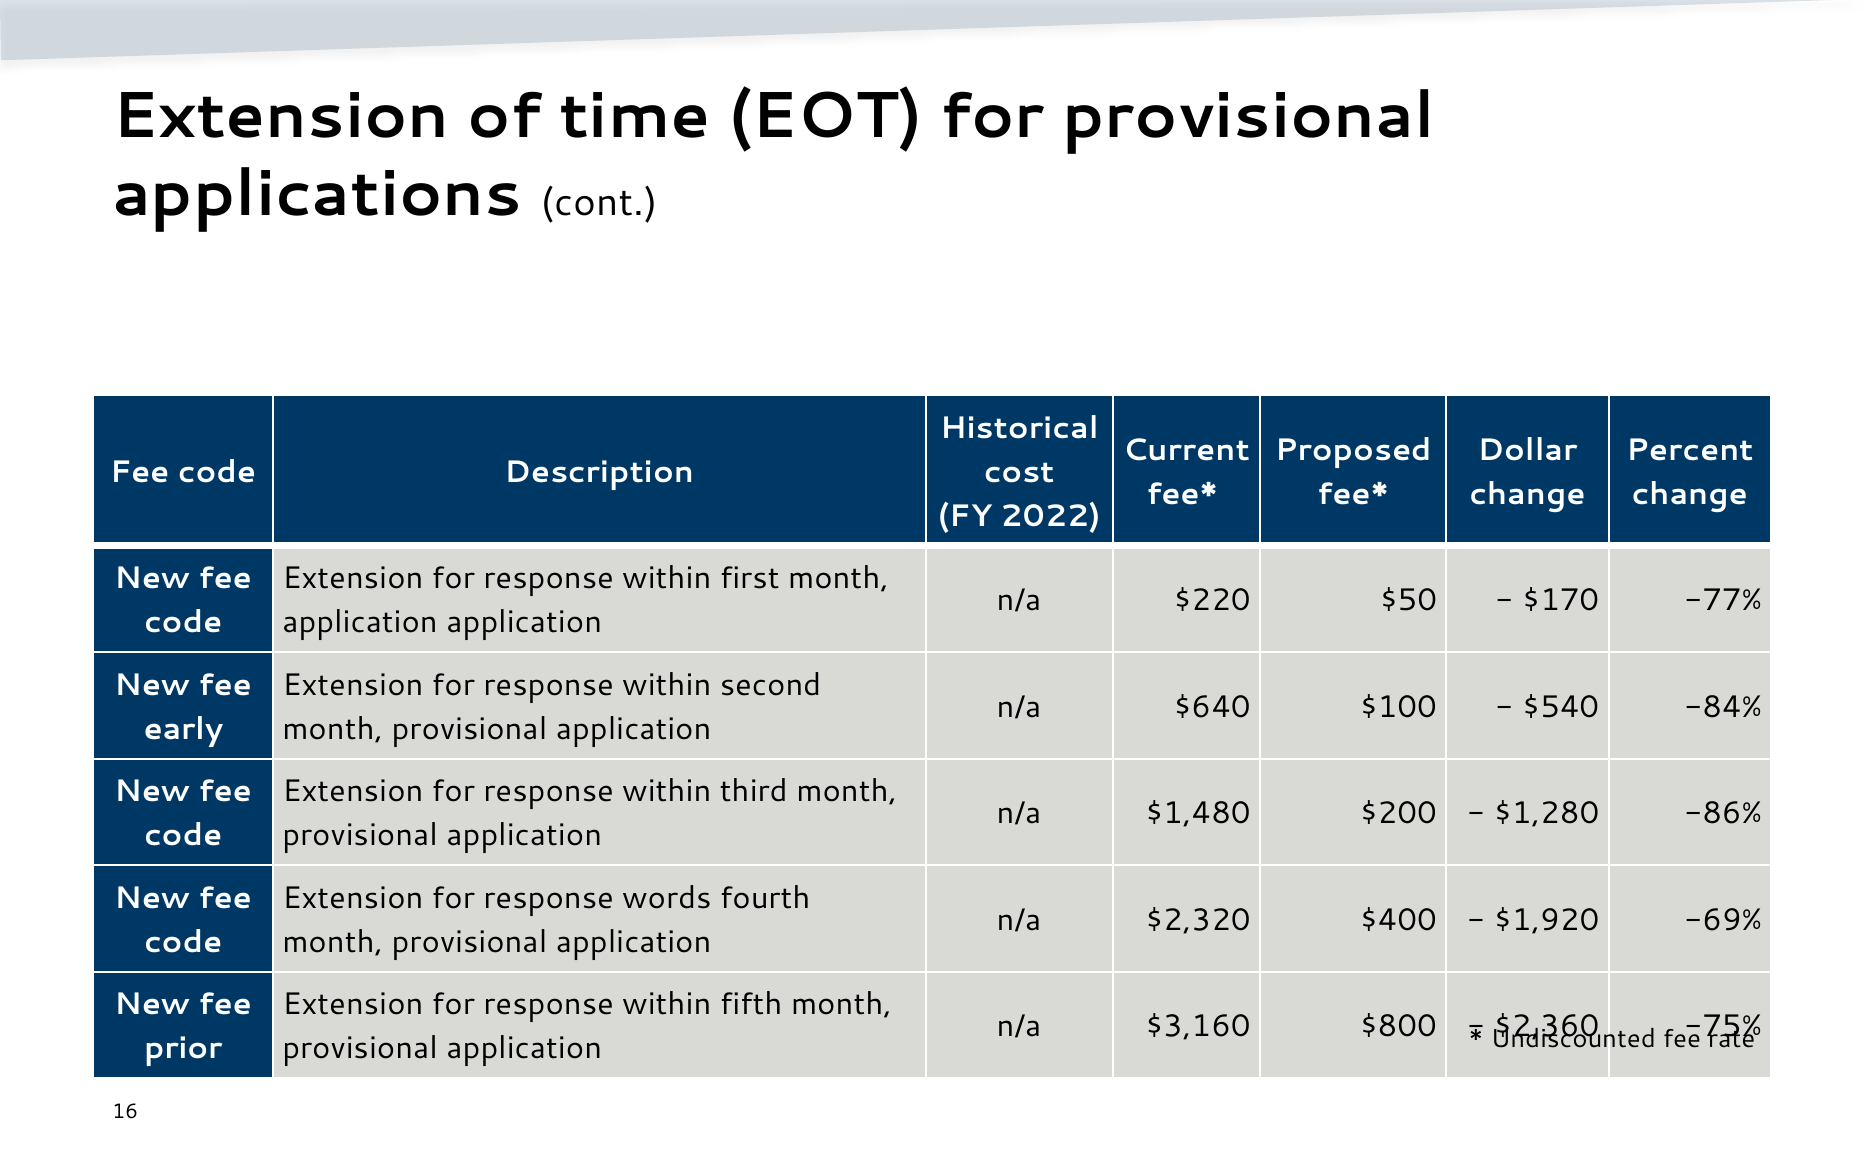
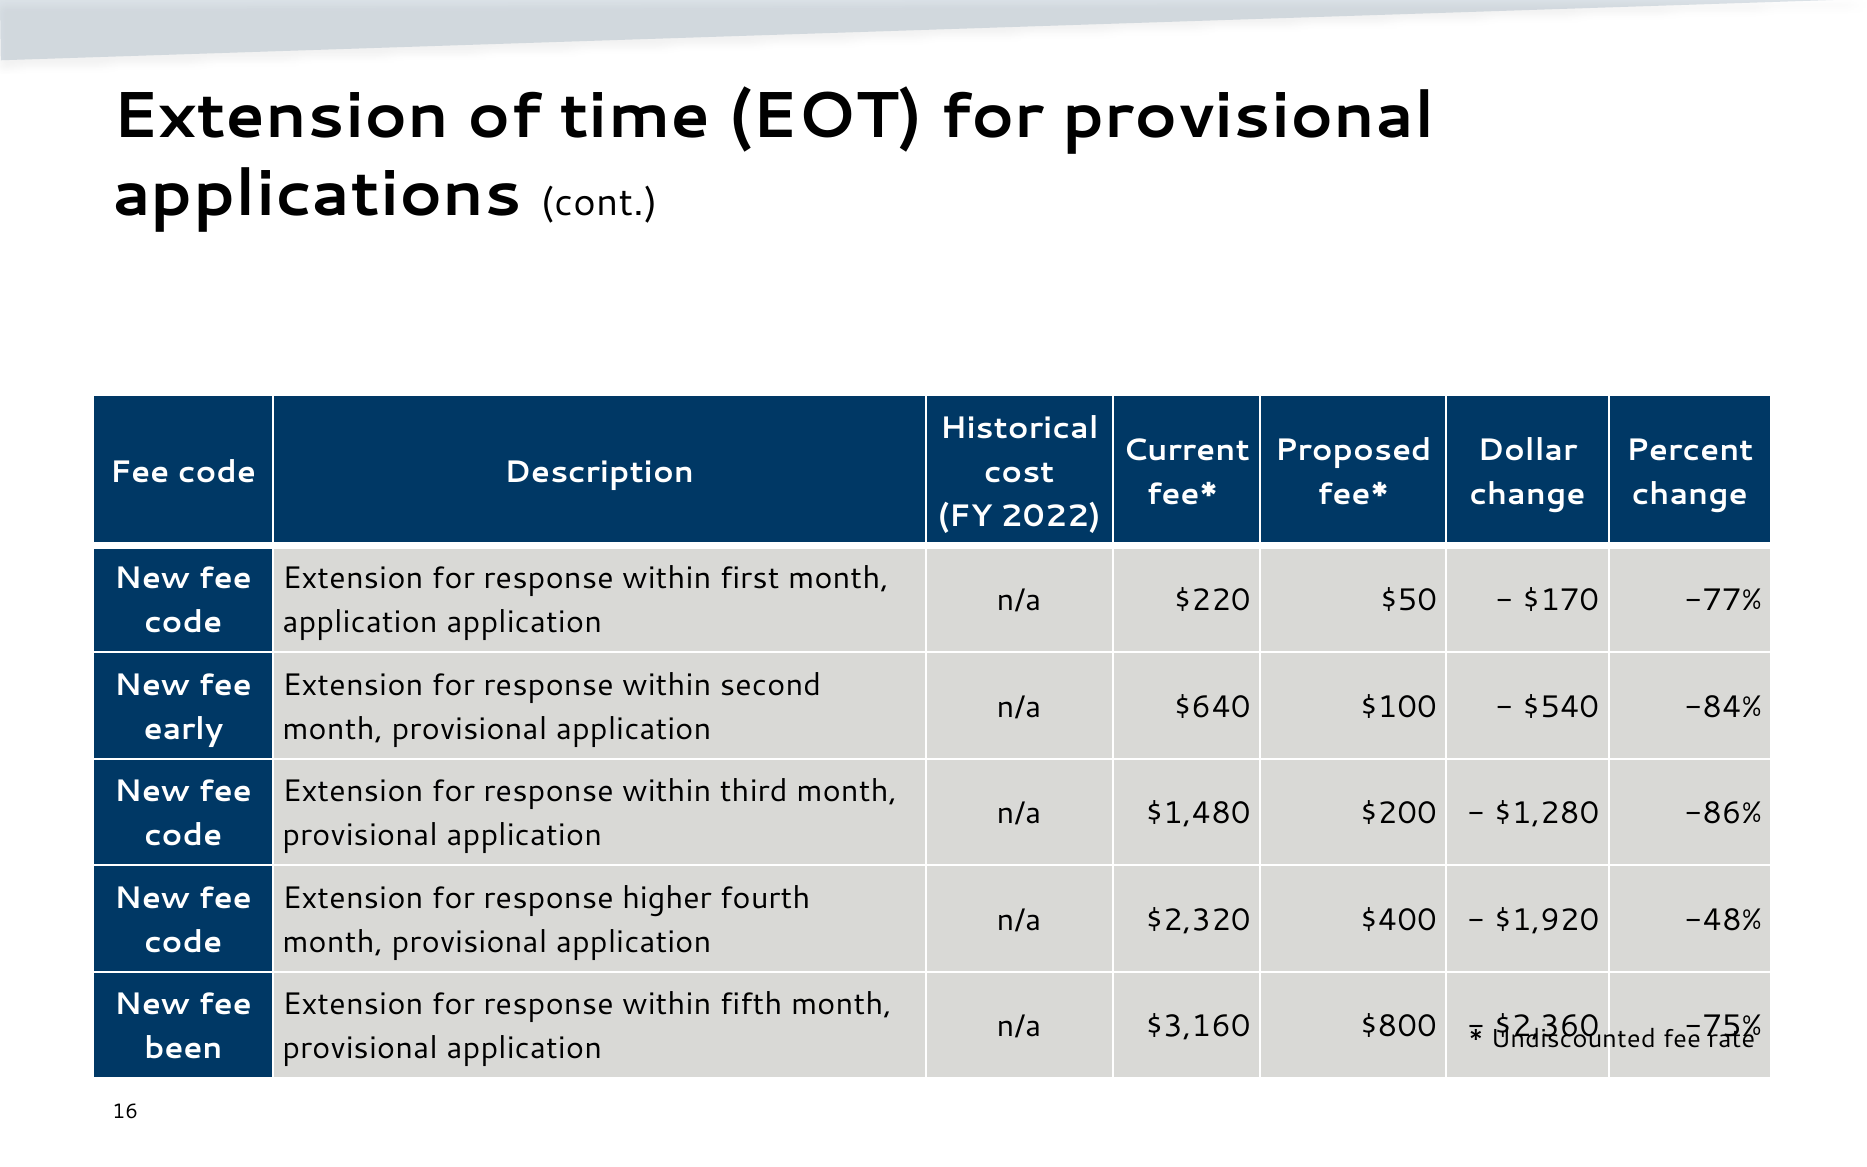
words: words -> higher (667, 898)
-69%: -69% -> -48% (1723, 920)
prior: prior -> been (183, 1048)
